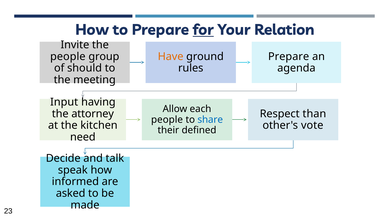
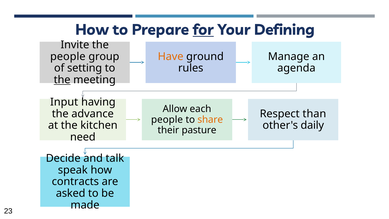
Relation: Relation -> Defining (284, 30)
Prepare: Prepare -> Manage (289, 56)
should: should -> setting (85, 68)
the underline: none -> present (62, 80)
attorney: attorney -> advance (93, 114)
share colour: blue -> orange (210, 119)
vote: vote -> daily (312, 125)
defined: defined -> pasture (199, 130)
informed: informed -> contracts (75, 182)
